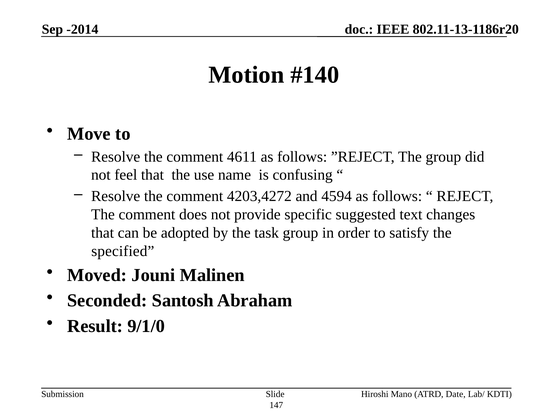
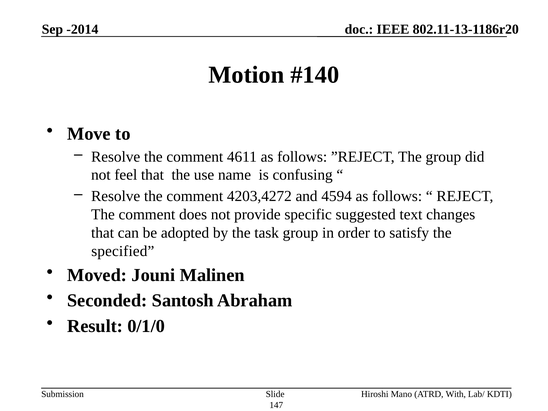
9/1/0: 9/1/0 -> 0/1/0 (146, 326)
Date: Date -> With (456, 394)
